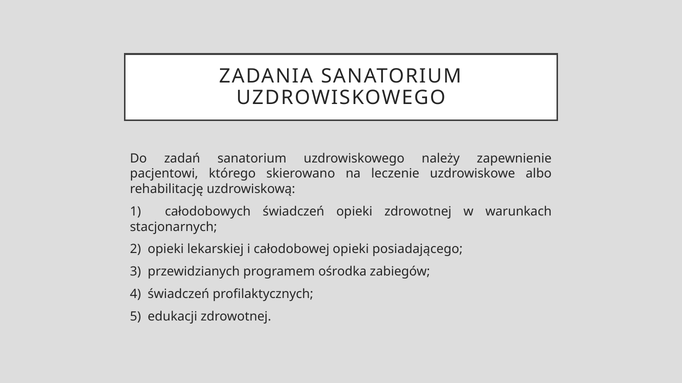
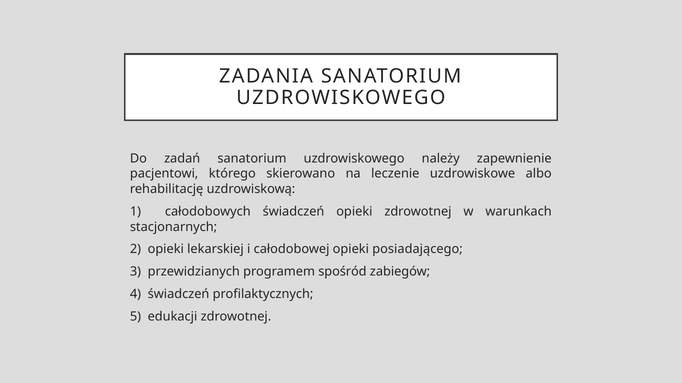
ośrodka: ośrodka -> spośród (342, 272)
